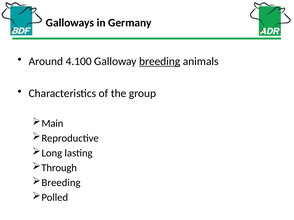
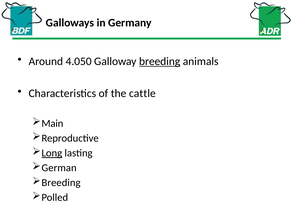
4.100: 4.100 -> 4.050 (79, 61)
group: group -> cattle (142, 94)
Long underline: none -> present (52, 153)
Through: Through -> German (59, 168)
